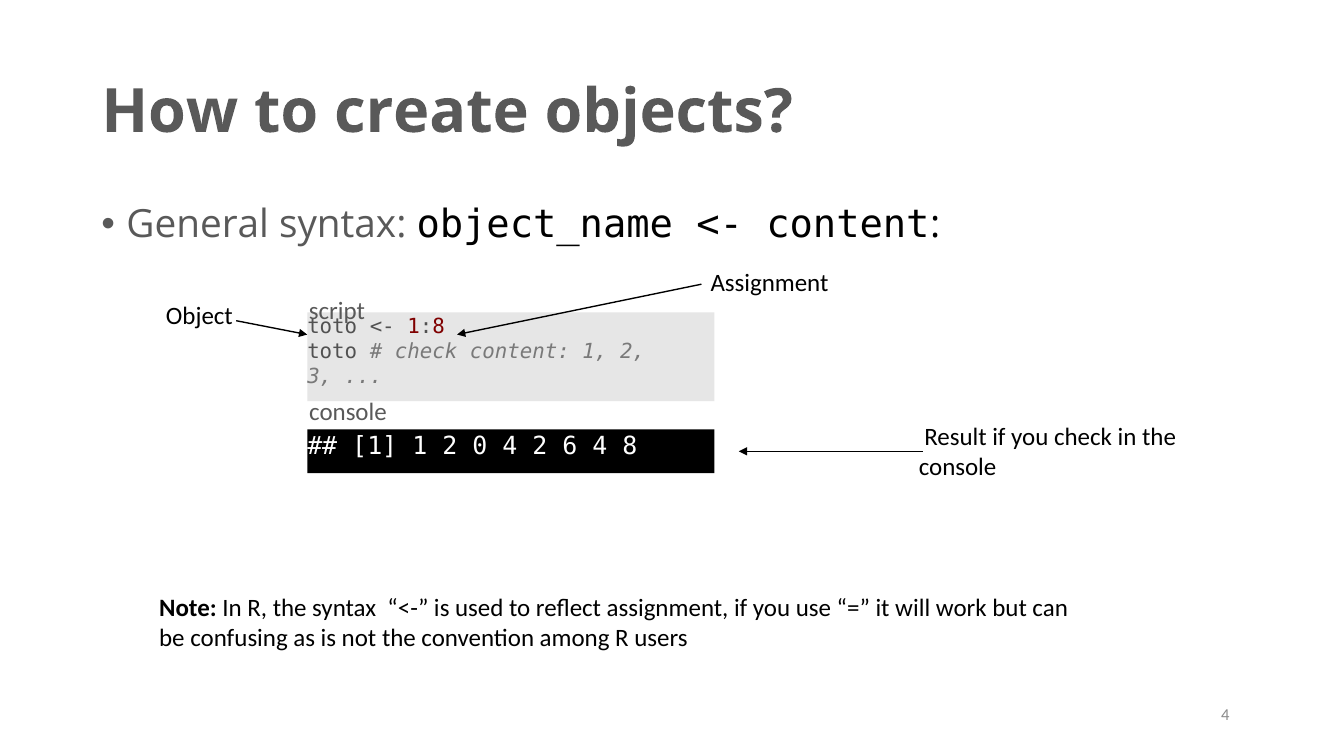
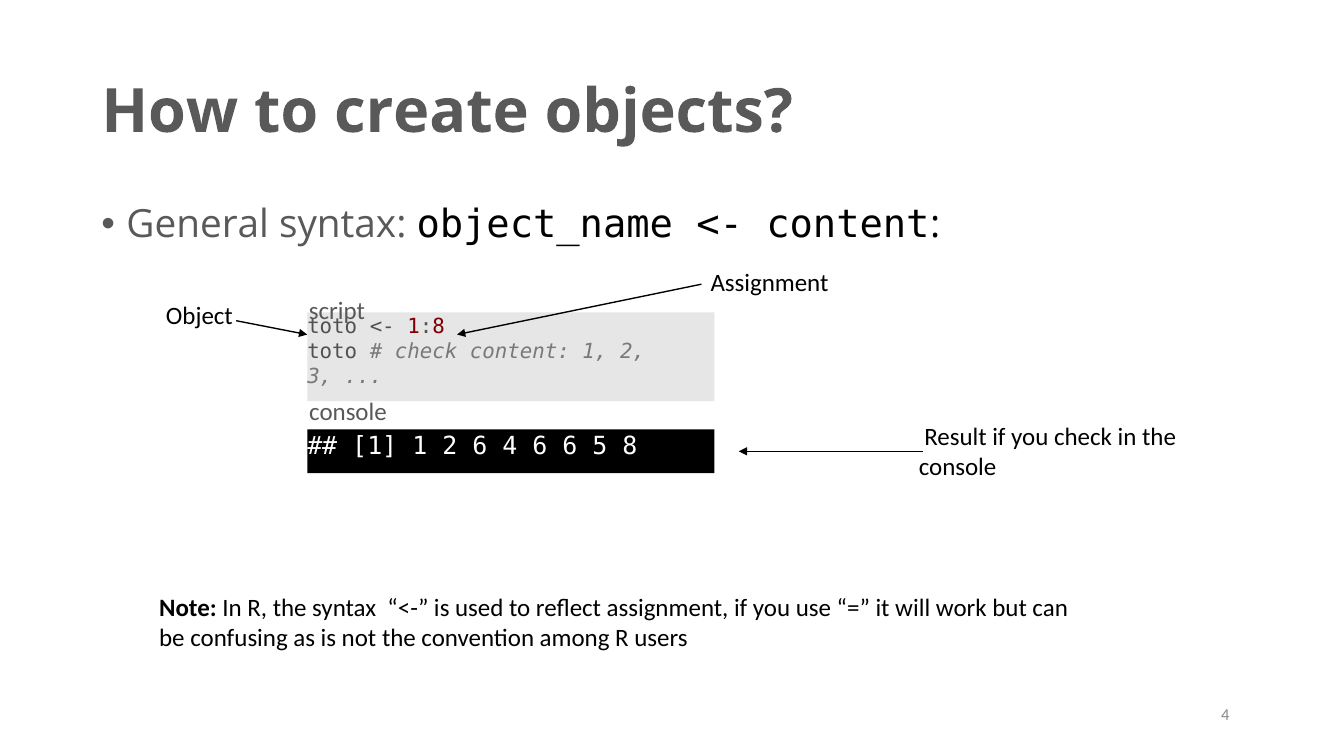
2 0: 0 -> 6 (480, 446)
4 2: 2 -> 6 (540, 446)
6 4: 4 -> 5 (600, 446)
